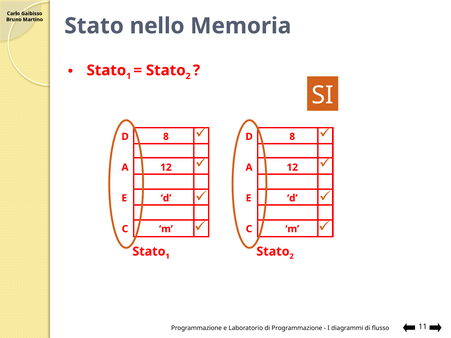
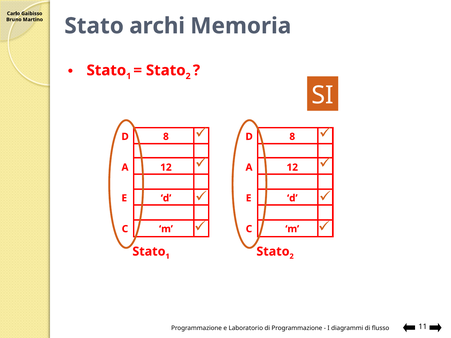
nello: nello -> archi (157, 26)
